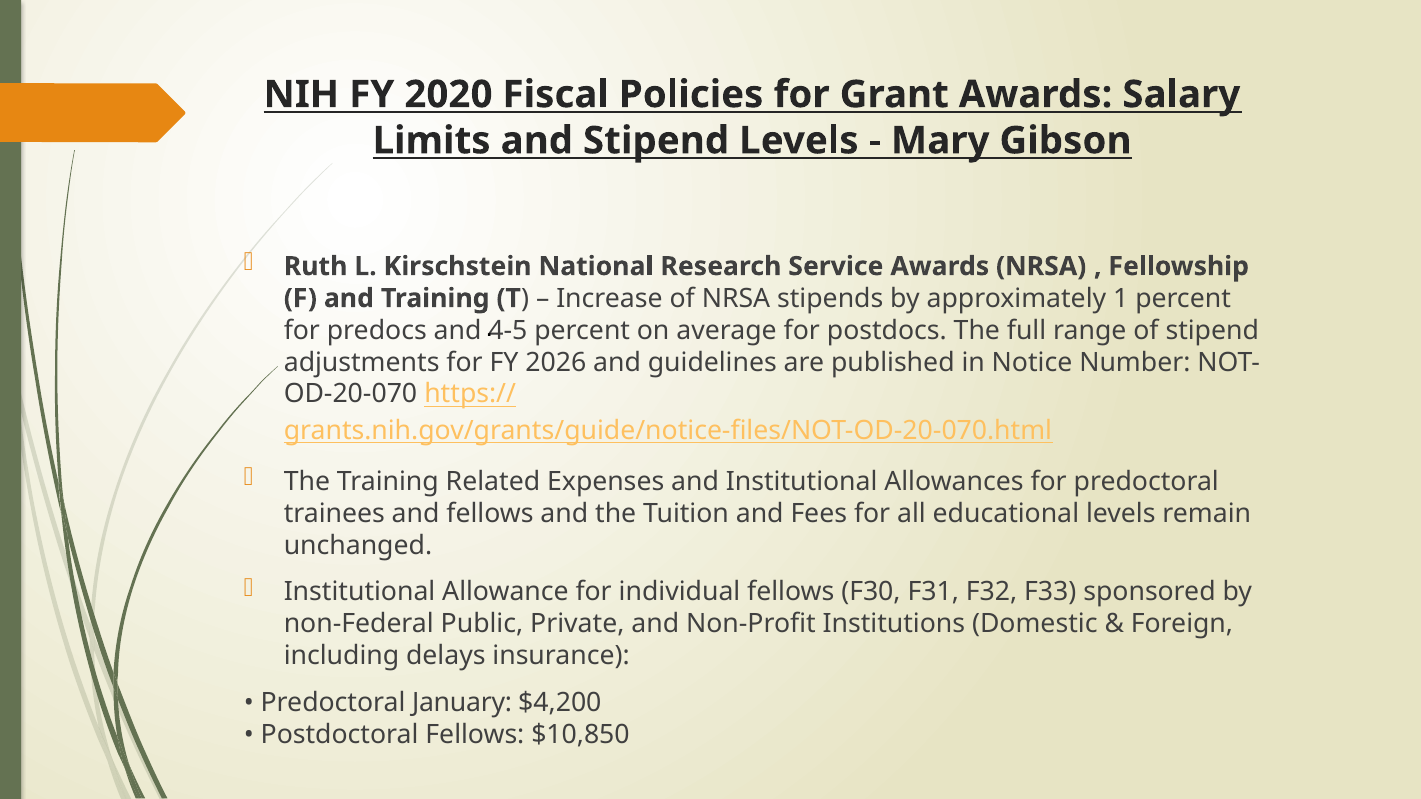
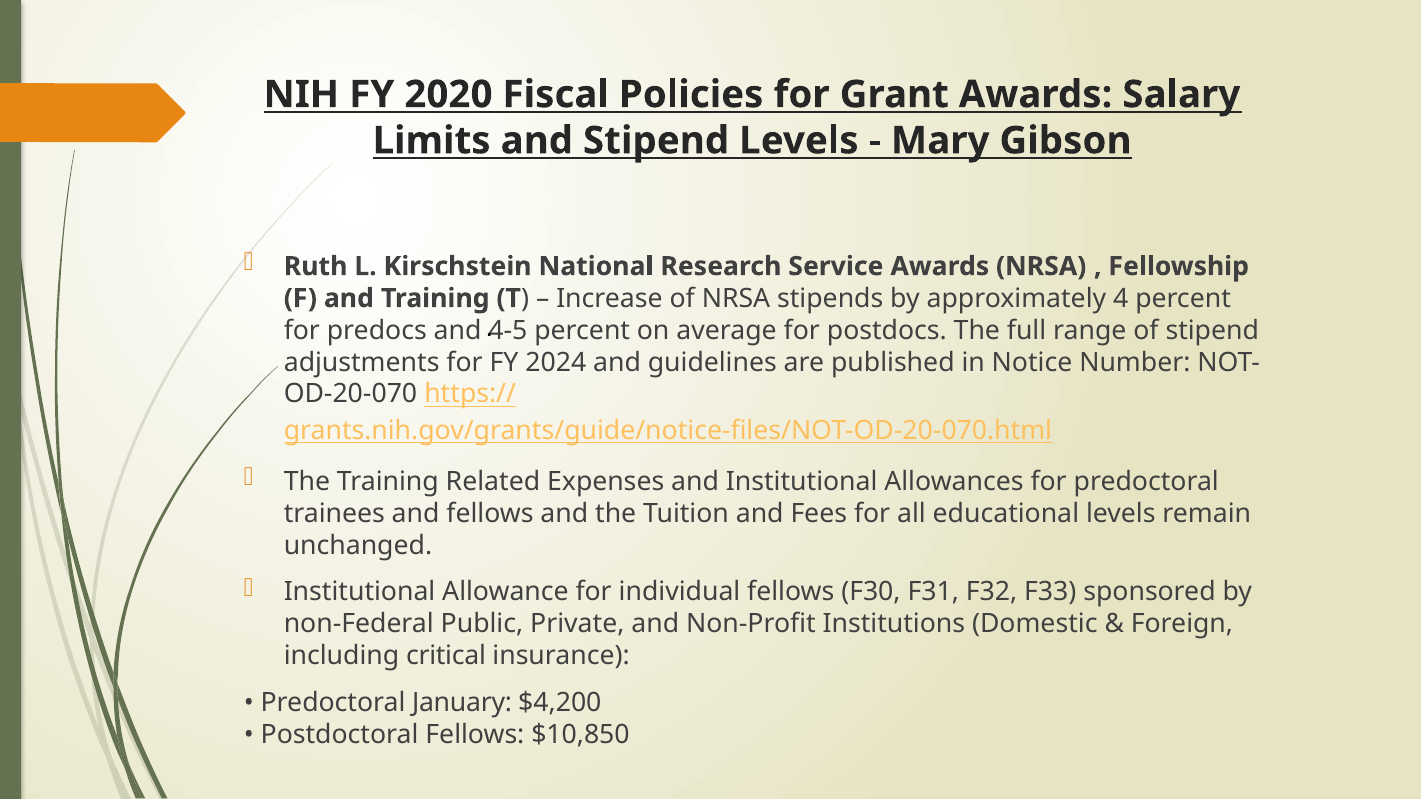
1: 1 -> 4 (1121, 298)
2026: 2026 -> 2024 (556, 362)
delays: delays -> critical (446, 656)
